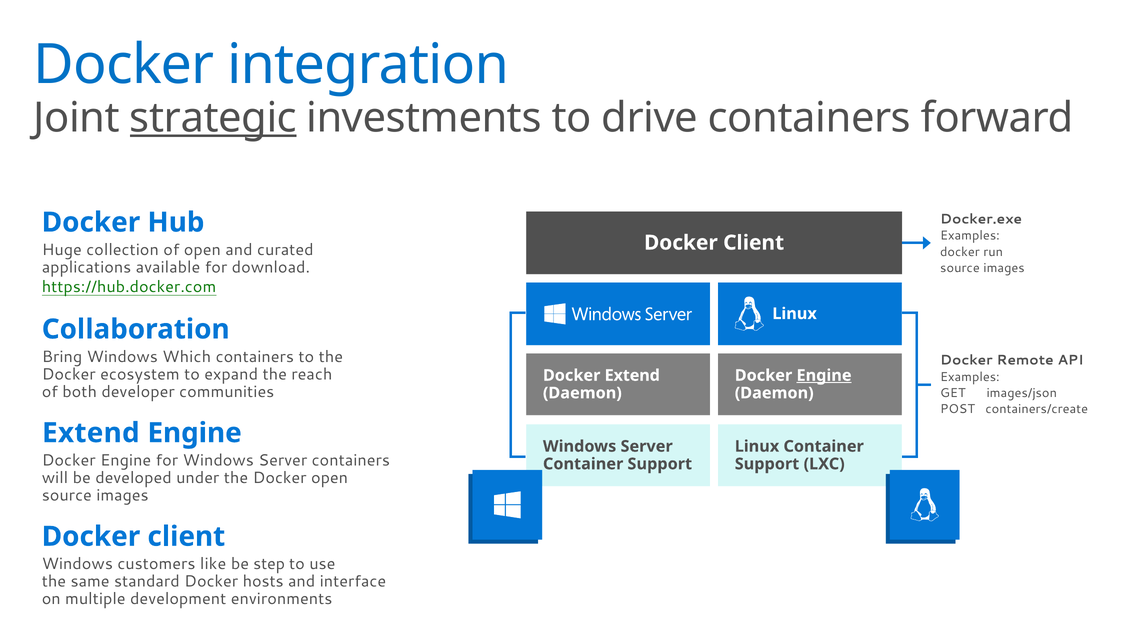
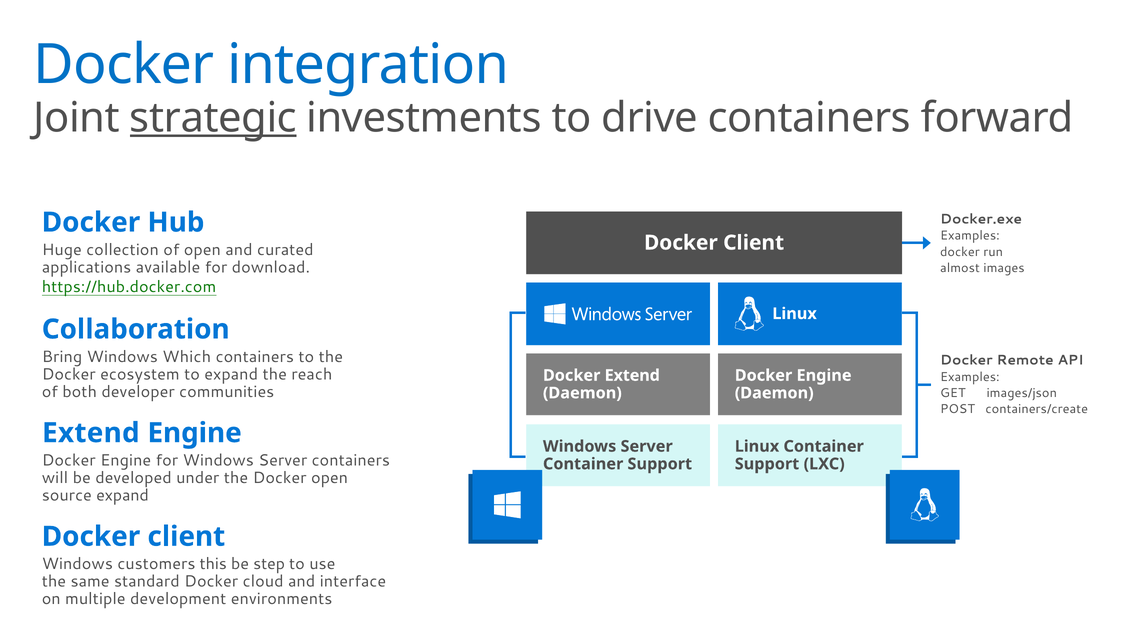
source: source -> almost (960, 268)
Engine underline: present -> none (824, 375)
images: images -> expand (123, 495)
like: like -> this (213, 564)
hosts: hosts -> cloud (263, 581)
